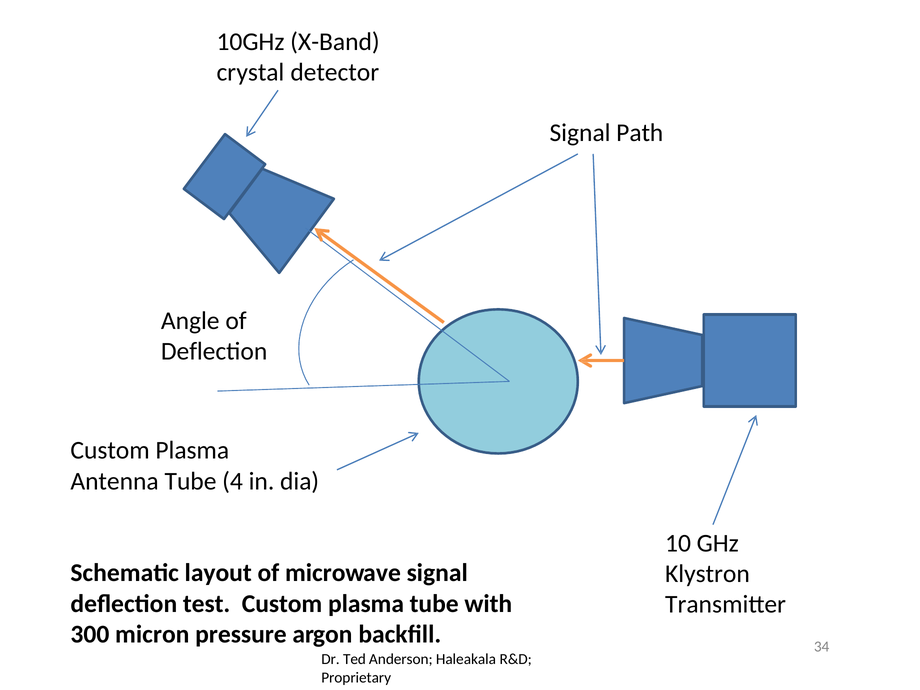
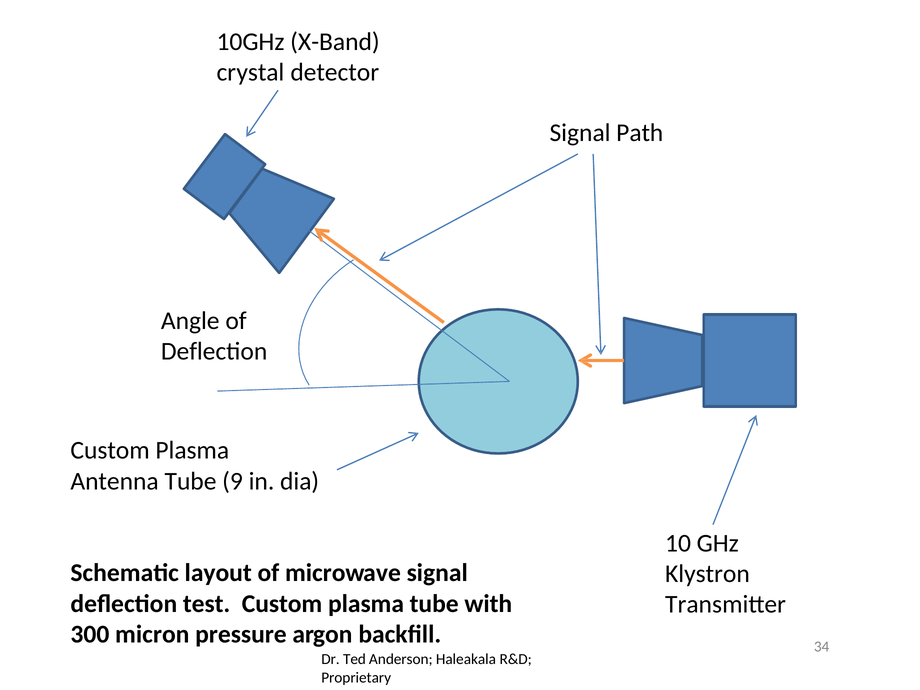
4: 4 -> 9 (233, 481)
